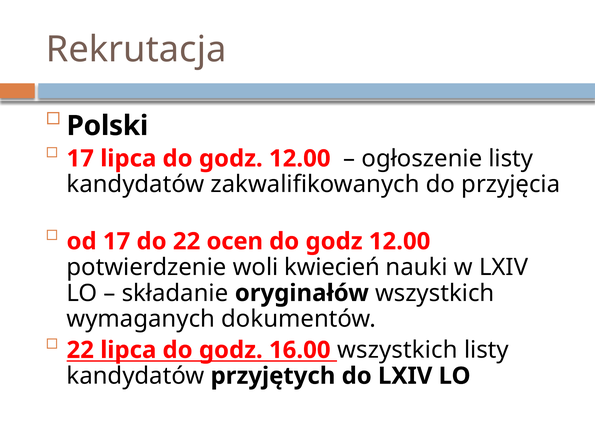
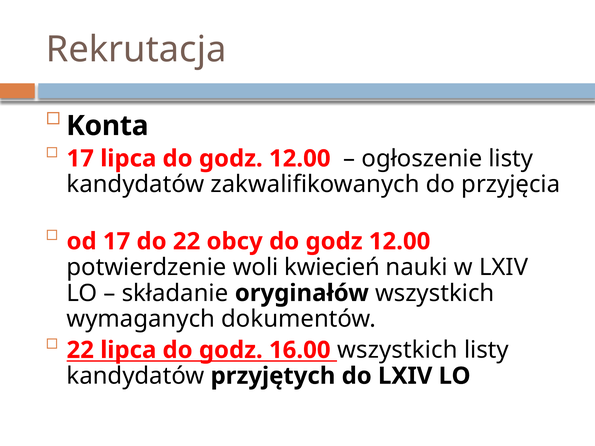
Polski: Polski -> Konta (107, 126)
ocen: ocen -> obcy (235, 242)
